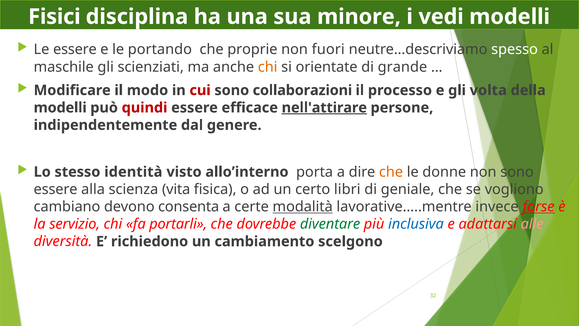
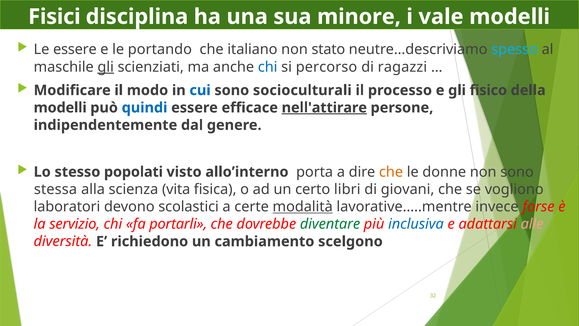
vedi: vedi -> vale (441, 17)
proprie: proprie -> italiano (252, 49)
fuori: fuori -> stato (328, 49)
spesso colour: white -> light blue (515, 49)
gli underline: none -> present (106, 67)
chi colour: orange -> blue (268, 67)
orientate: orientate -> percorso (326, 67)
grande: grande -> ragazzi (402, 67)
cui colour: red -> blue (200, 90)
collaborazioni: collaborazioni -> socioculturali (302, 90)
volta: volta -> fisico (488, 90)
quindi colour: red -> blue (145, 108)
identità: identità -> popolati (133, 172)
essere: essere -> stessa (55, 189)
geniale: geniale -> giovani (408, 189)
cambiano: cambiano -> laboratori (67, 207)
consenta: consenta -> scolastici (189, 207)
forse underline: present -> none (539, 207)
